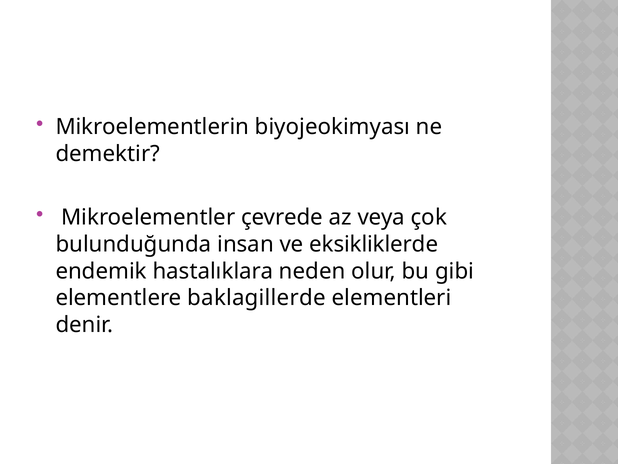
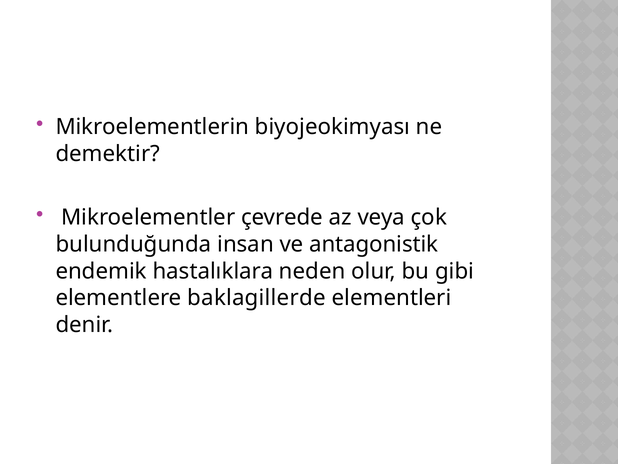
eksikliklerde: eksikliklerde -> antagonistik (374, 244)
